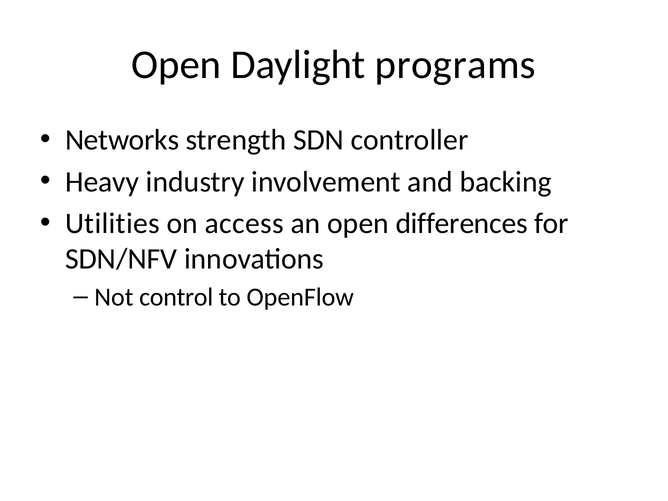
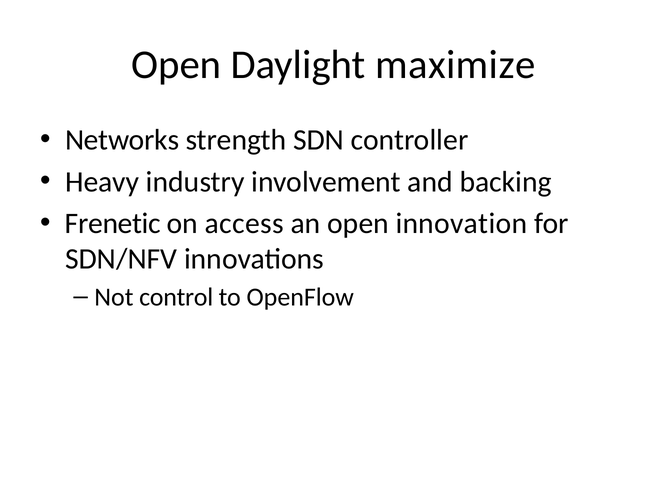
programs: programs -> maximize (455, 65)
Utilities: Utilities -> Frenetic (113, 223)
differences: differences -> innovation (461, 223)
